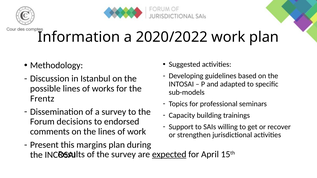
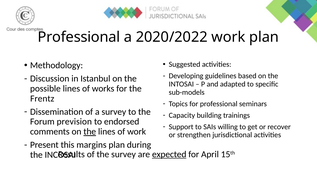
Information: Information -> Professional (79, 37)
decisions: decisions -> prevision (74, 122)
the underline: none -> present (90, 132)
